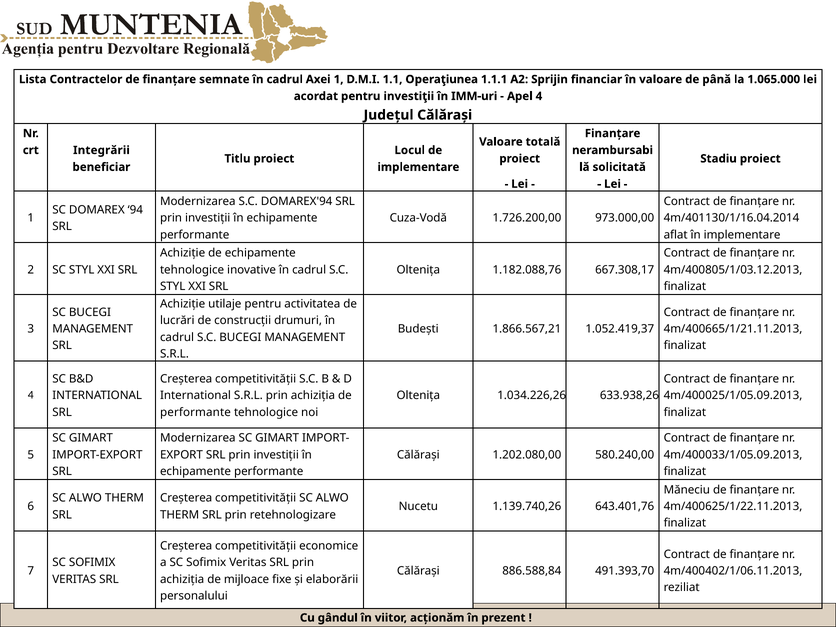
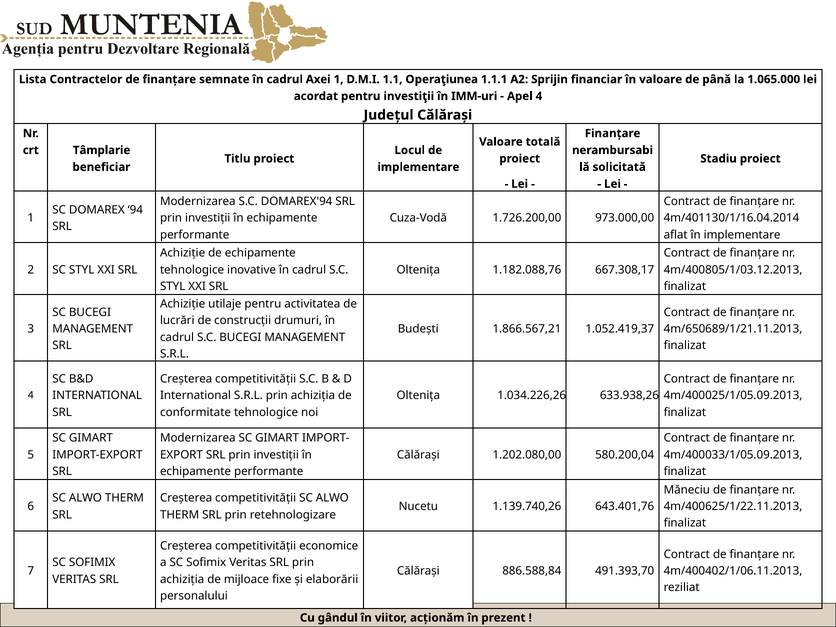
Integrării: Integrării -> Tâmplarie (102, 150)
4m/400665/1/21.11.2013: 4m/400665/1/21.11.2013 -> 4m/650689/1/21.11.2013 (733, 329)
performante: performante -> conformitate (196, 412)
580.240,00: 580.240,00 -> 580.200,04 (625, 455)
